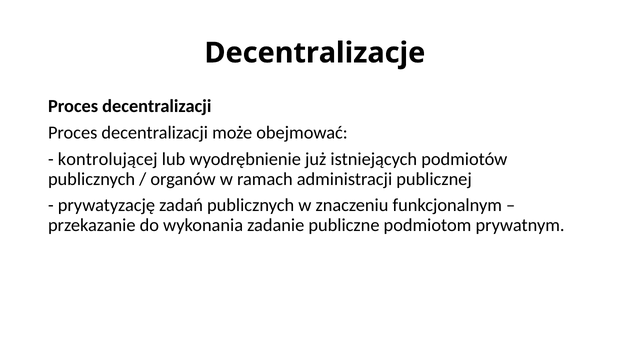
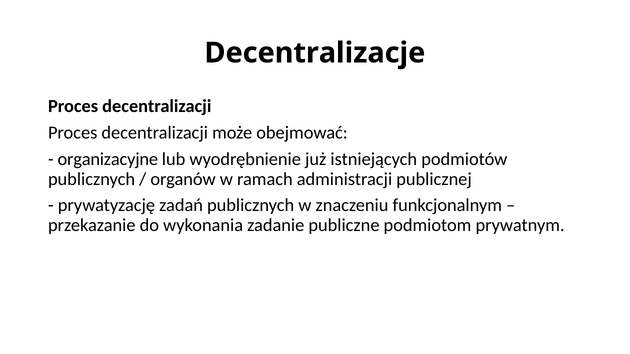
kontrolującej: kontrolującej -> organizacyjne (108, 159)
